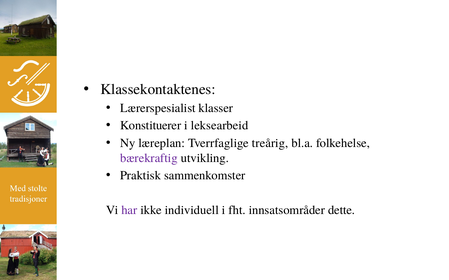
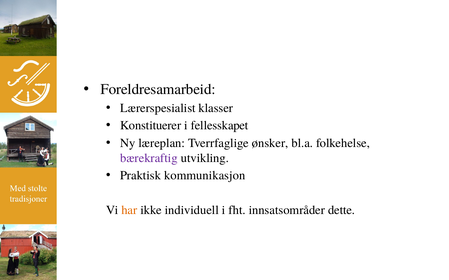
Klassekontaktenes: Klassekontaktenes -> Foreldresamarbeid (158, 90)
leksearbeid: leksearbeid -> fellesskapet (220, 126)
treårig: treårig -> ønsker (270, 143)
sammenkomster: sammenkomster -> kommunikasjon (205, 176)
har colour: purple -> orange (129, 211)
